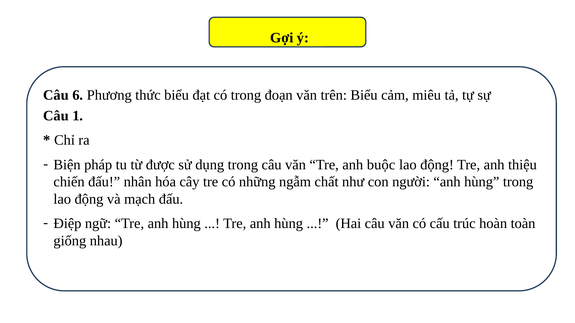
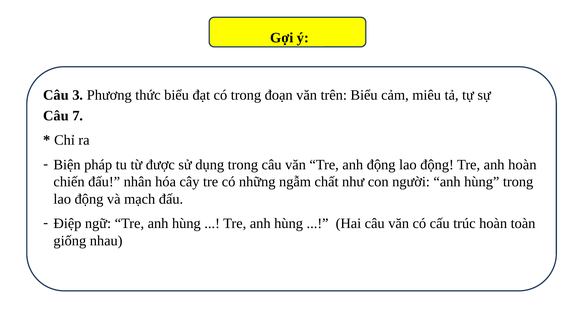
6: 6 -> 3 (78, 95)
1: 1 -> 7 (78, 116)
anh buộc: buộc -> động (381, 165)
anh thiệu: thiệu -> hoàn (522, 165)
